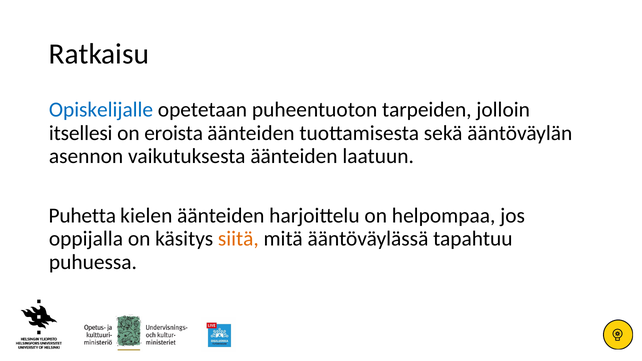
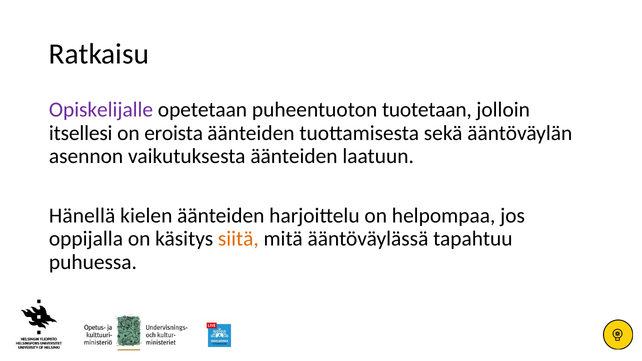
Opiskelijalle colour: blue -> purple (101, 110)
tarpeiden: tarpeiden -> tuotetaan (427, 110)
Puhetta: Puhetta -> Hänellä (82, 216)
